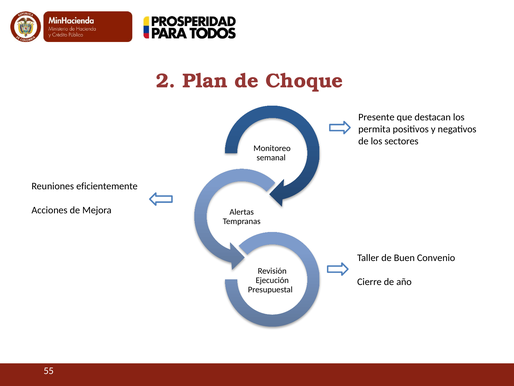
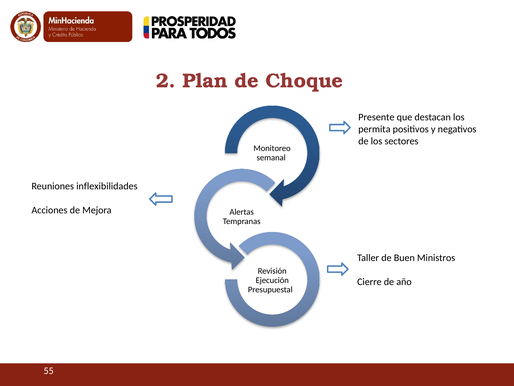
eficientemente: eficientemente -> inflexibilidades (107, 186)
Convenio: Convenio -> Ministros (436, 258)
